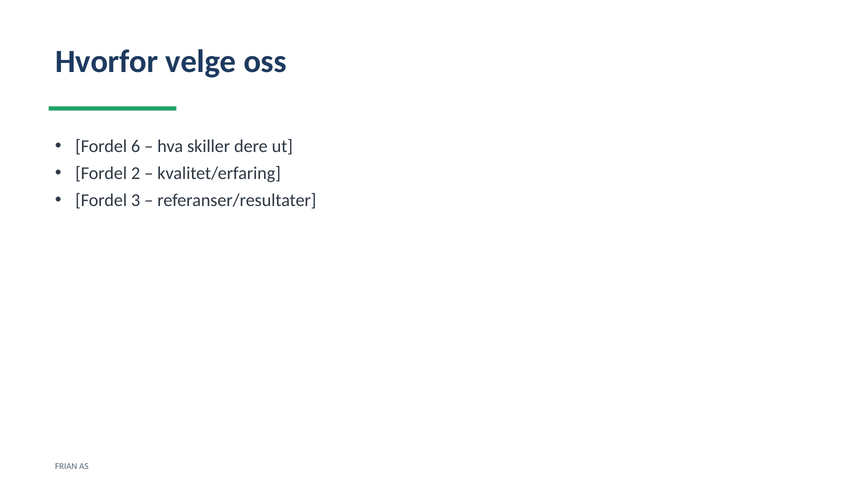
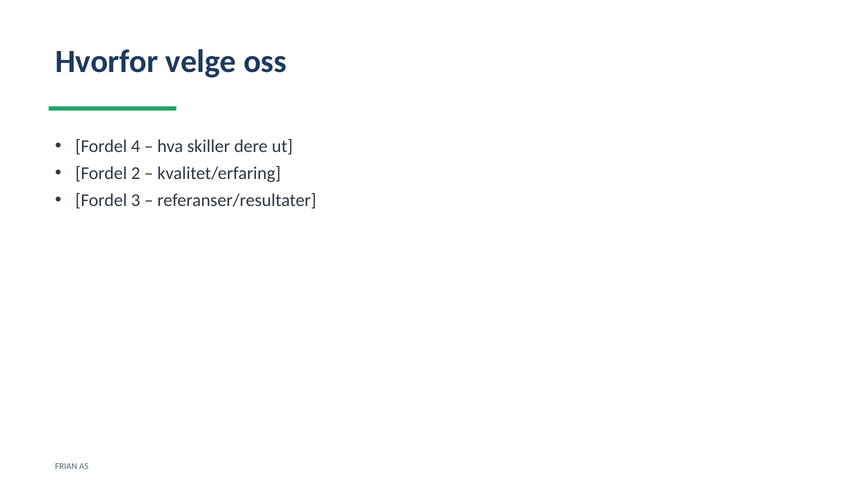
6: 6 -> 4 (136, 147)
